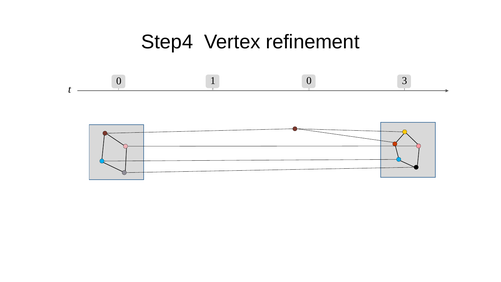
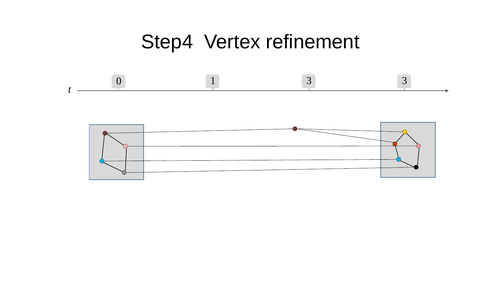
1 0: 0 -> 3 (309, 81)
